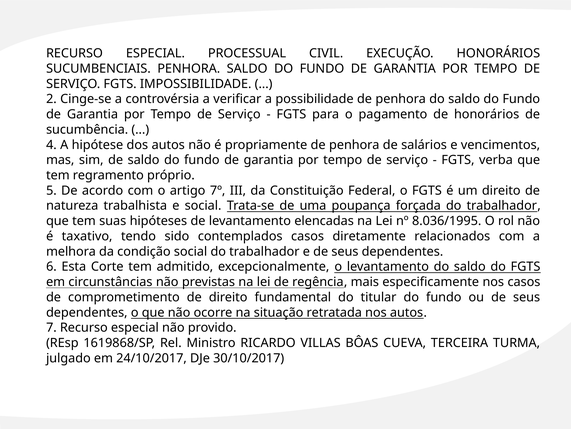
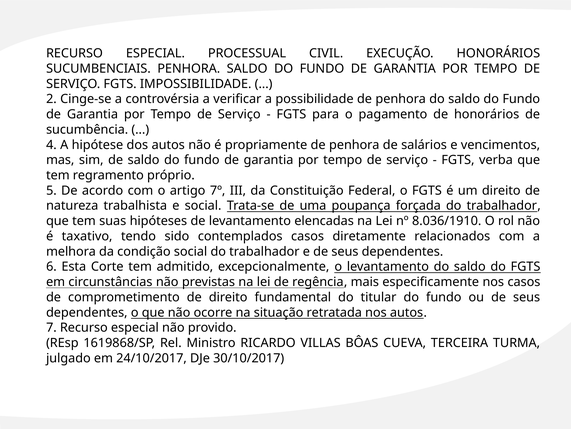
8.036/1995: 8.036/1995 -> 8.036/1910 (447, 221)
